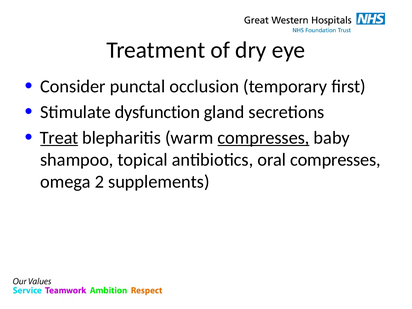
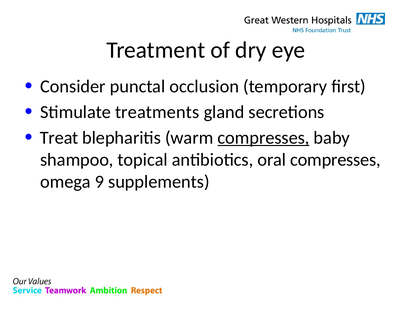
dysfunction: dysfunction -> treatments (157, 112)
Treat underline: present -> none (59, 138)
2: 2 -> 9 (99, 182)
